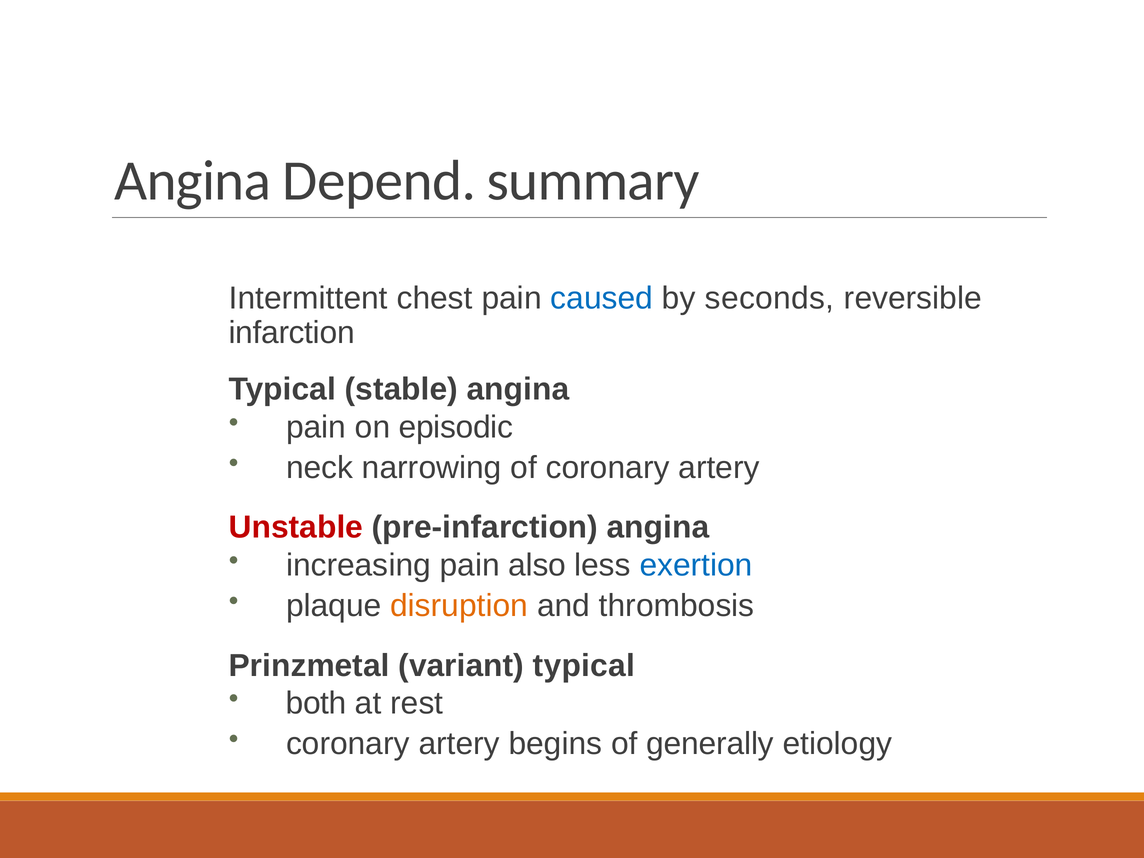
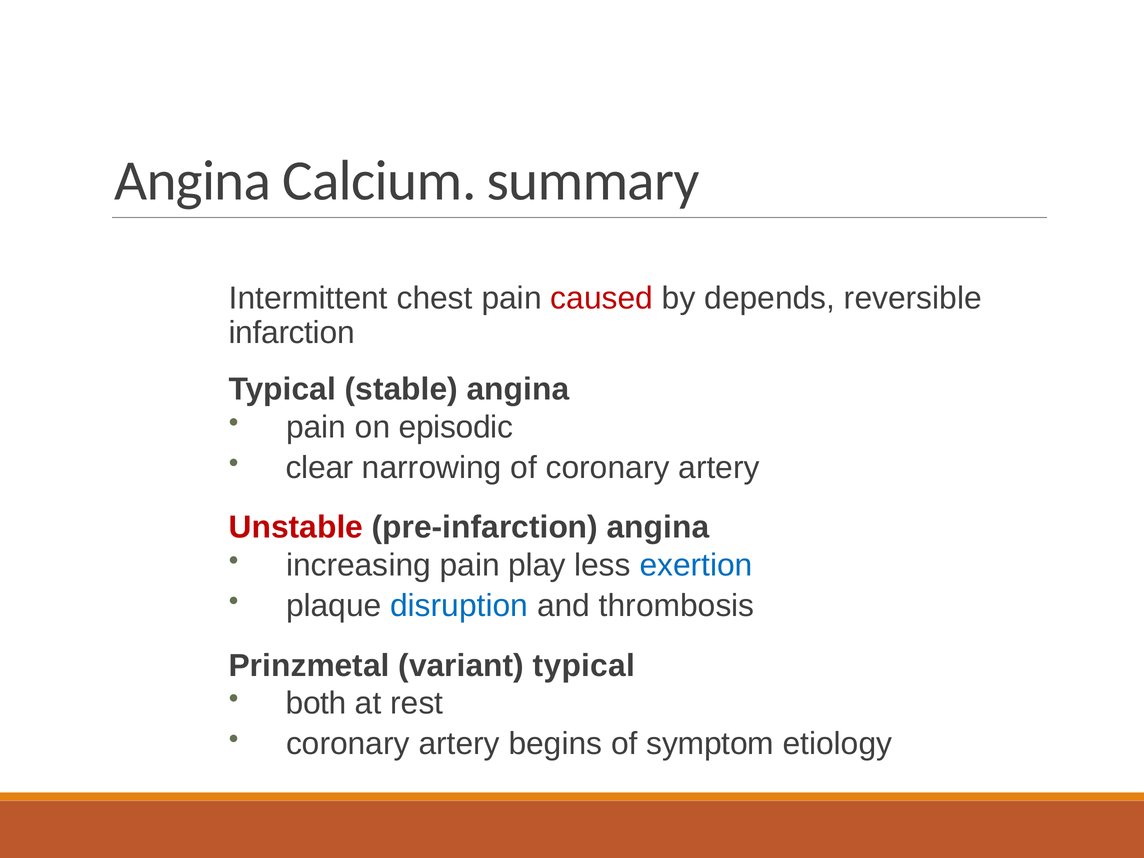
Depend: Depend -> Calcium (379, 181)
caused colour: blue -> red (602, 298)
seconds: seconds -> depends (770, 298)
neck: neck -> clear (320, 468)
also: also -> play (537, 565)
disruption colour: orange -> blue (459, 606)
generally: generally -> symptom (710, 744)
